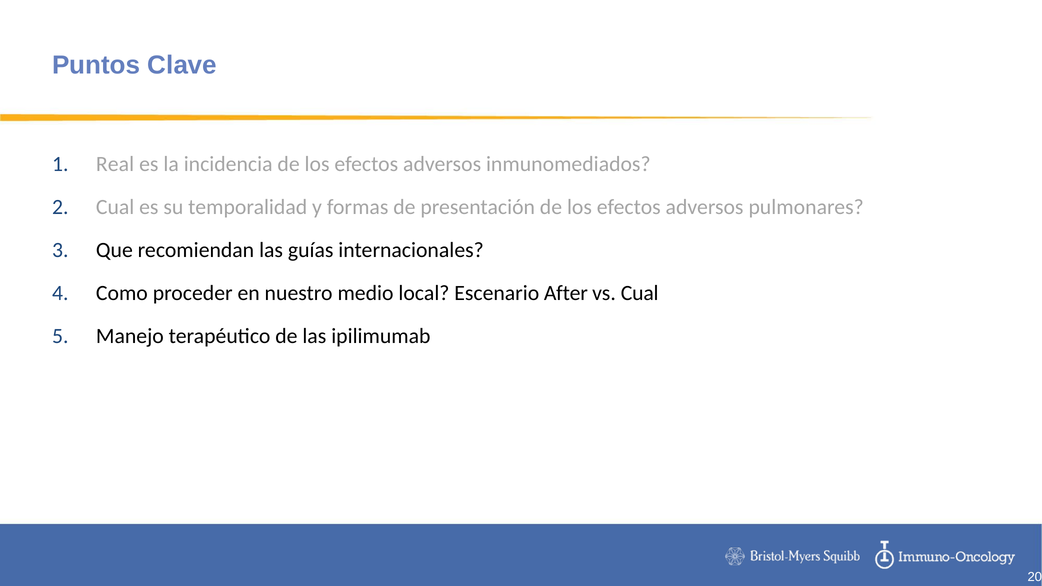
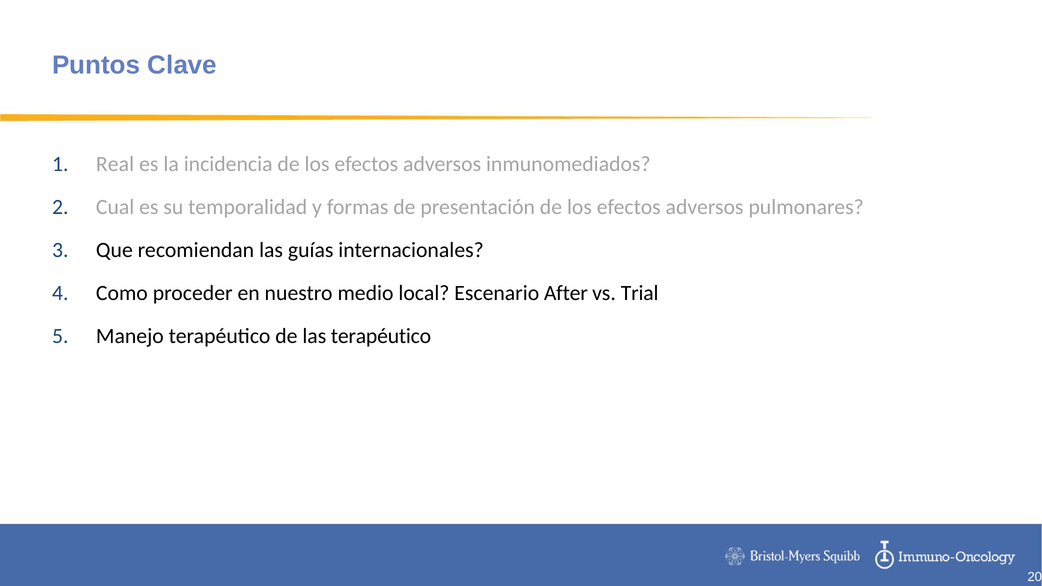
vs Cual: Cual -> Trial (640, 293)
las ipilimumab: ipilimumab -> terapéutico (381, 336)
